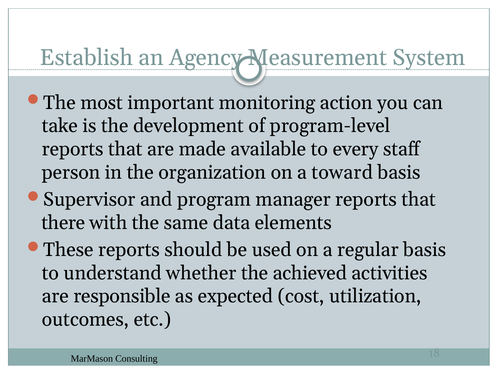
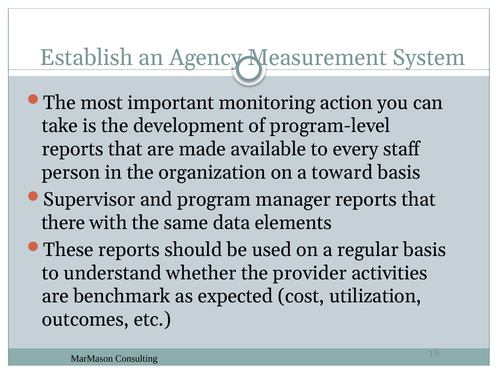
achieved: achieved -> provider (310, 273)
responsible: responsible -> benchmark (122, 296)
